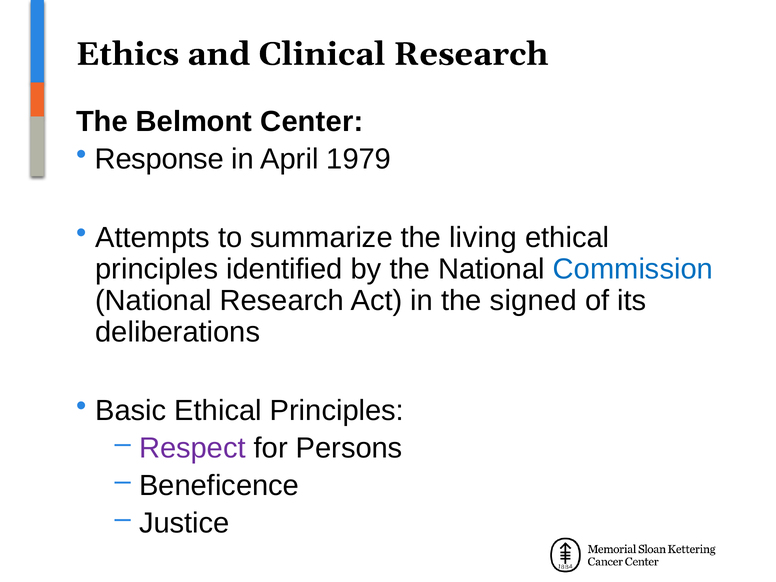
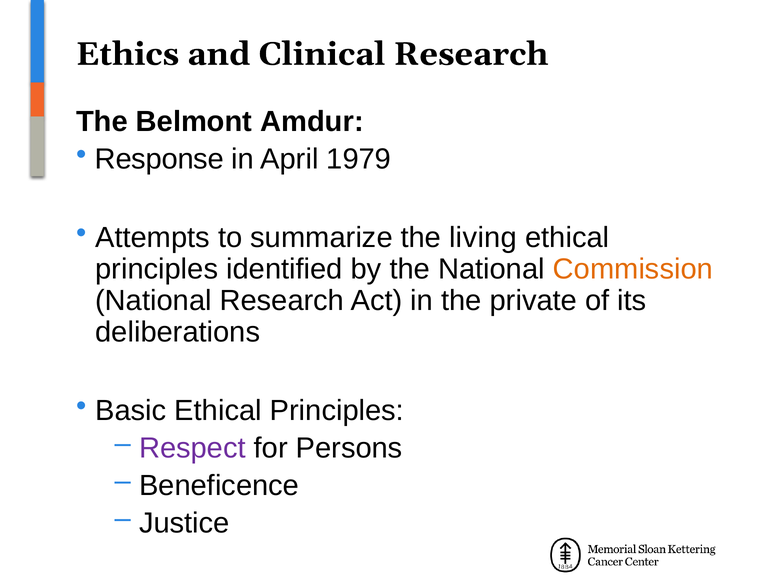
Center: Center -> Amdur (312, 122)
Commission colour: blue -> orange (633, 269)
signed: signed -> private (533, 301)
